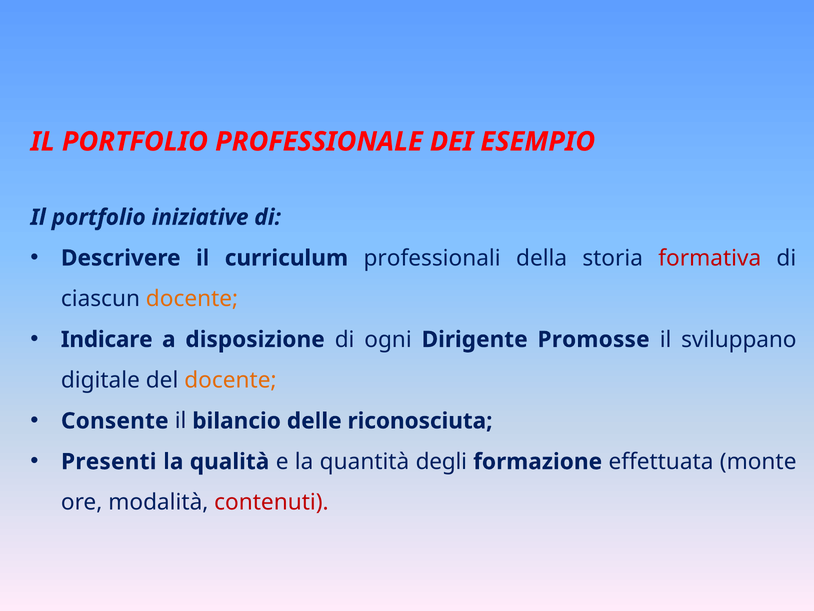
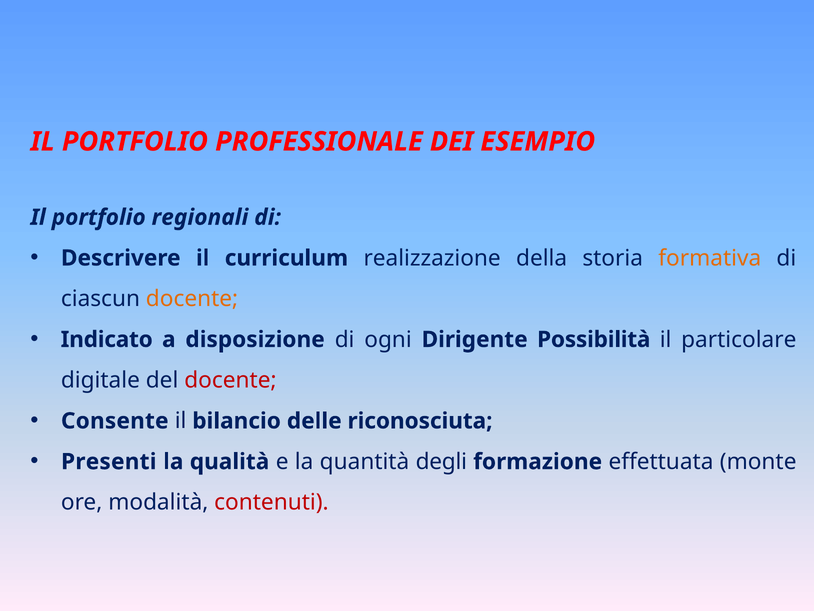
iniziative: iniziative -> regionali (200, 217)
professionali: professionali -> realizzazione (432, 258)
formativa colour: red -> orange (710, 258)
Indicare: Indicare -> Indicato (107, 339)
Promosse: Promosse -> Possibilità (594, 339)
sviluppano: sviluppano -> particolare (739, 339)
docente colour: orange -> red (230, 380)
